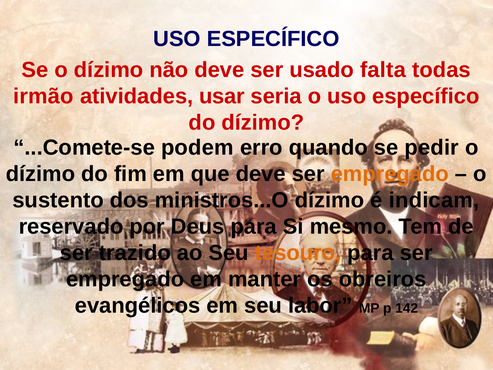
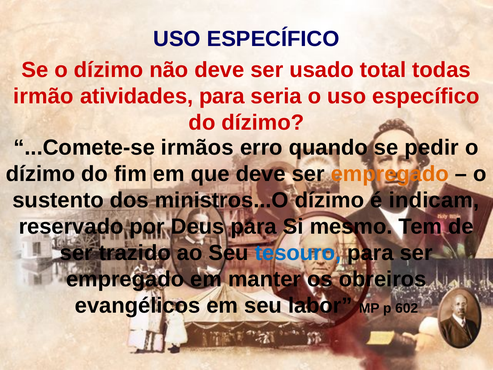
falta: falta -> total (383, 70)
atividades usar: usar -> para (222, 96)
podem: podem -> irmãos (197, 148)
tesouro colour: orange -> blue (298, 253)
142: 142 -> 602 (407, 308)
